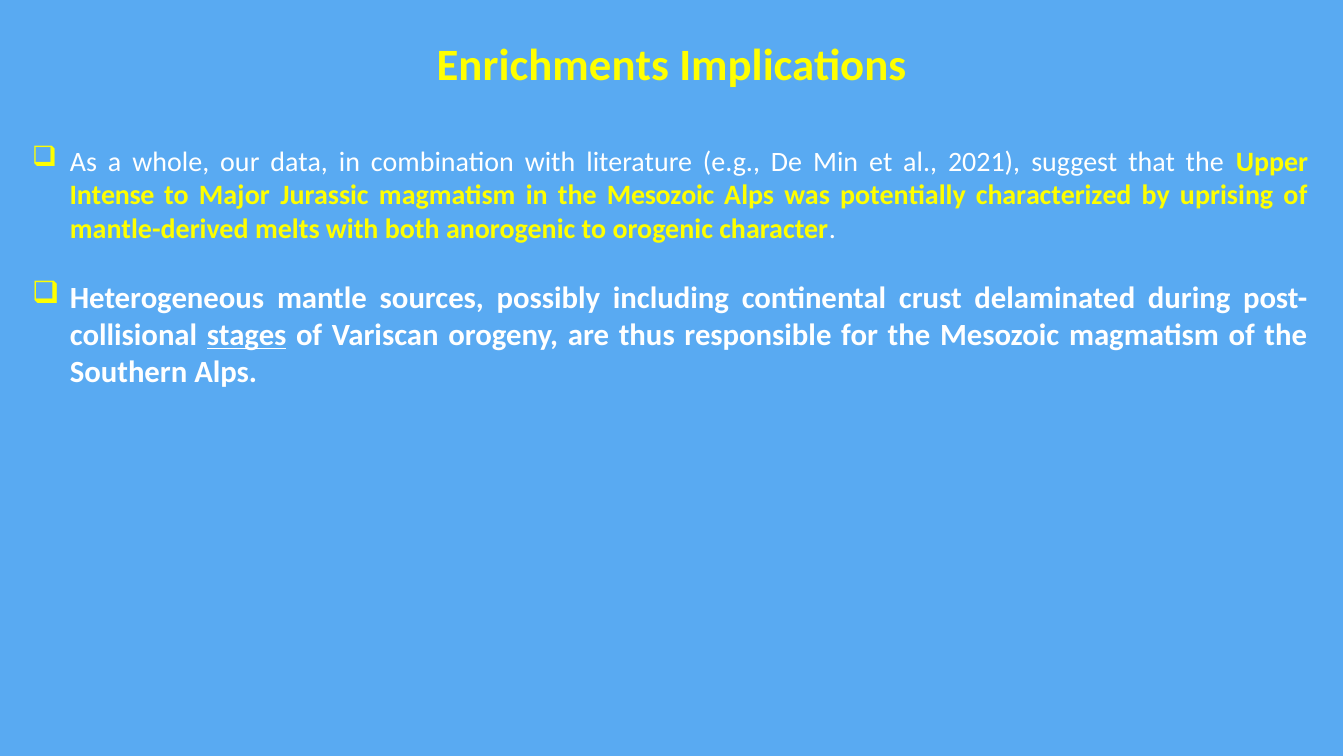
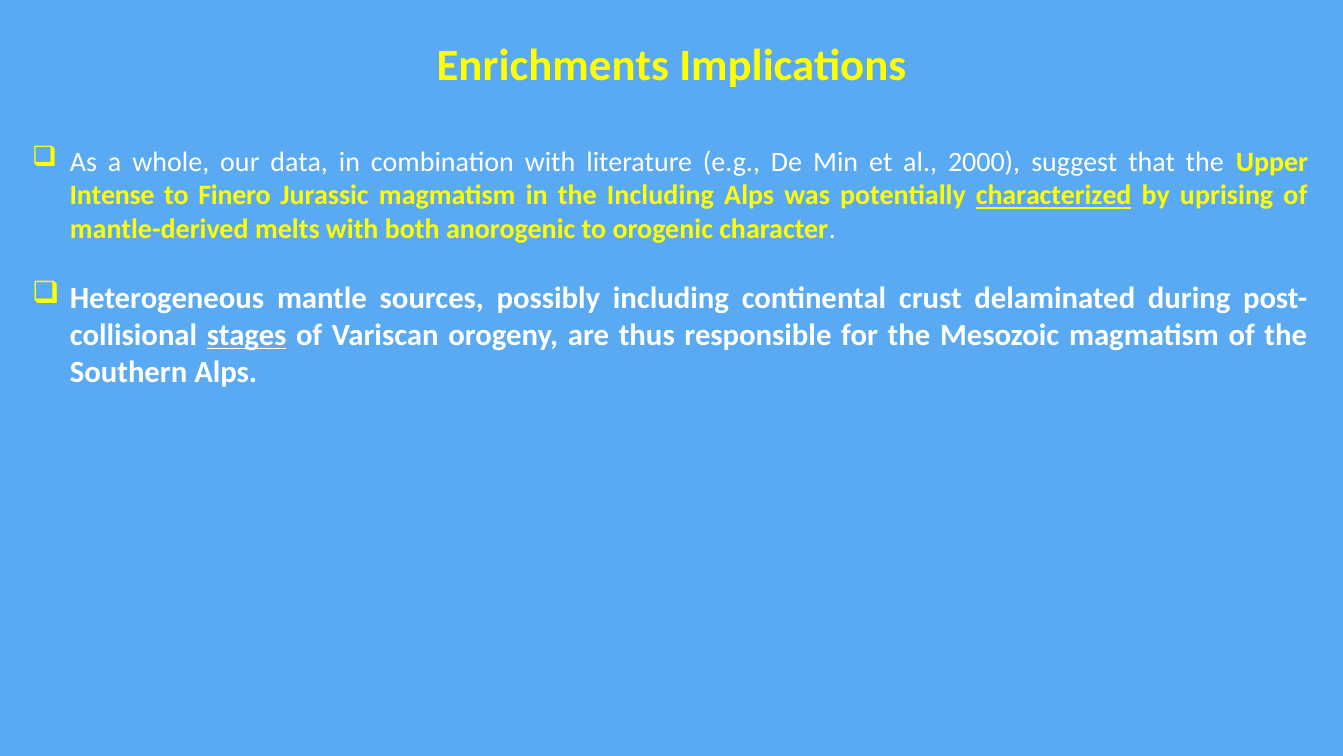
2021: 2021 -> 2000 (984, 162)
Major: Major -> Finero (235, 196)
in the Mesozoic: Mesozoic -> Including (660, 196)
characterized underline: none -> present (1054, 196)
